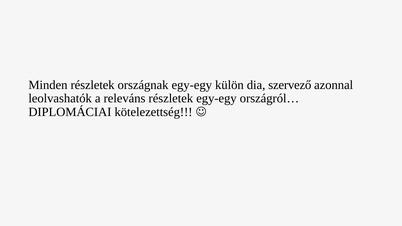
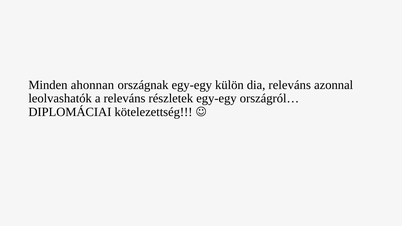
Minden részletek: részletek -> ahonnan (92, 85)
dia szervező: szervező -> releváns (290, 85)
